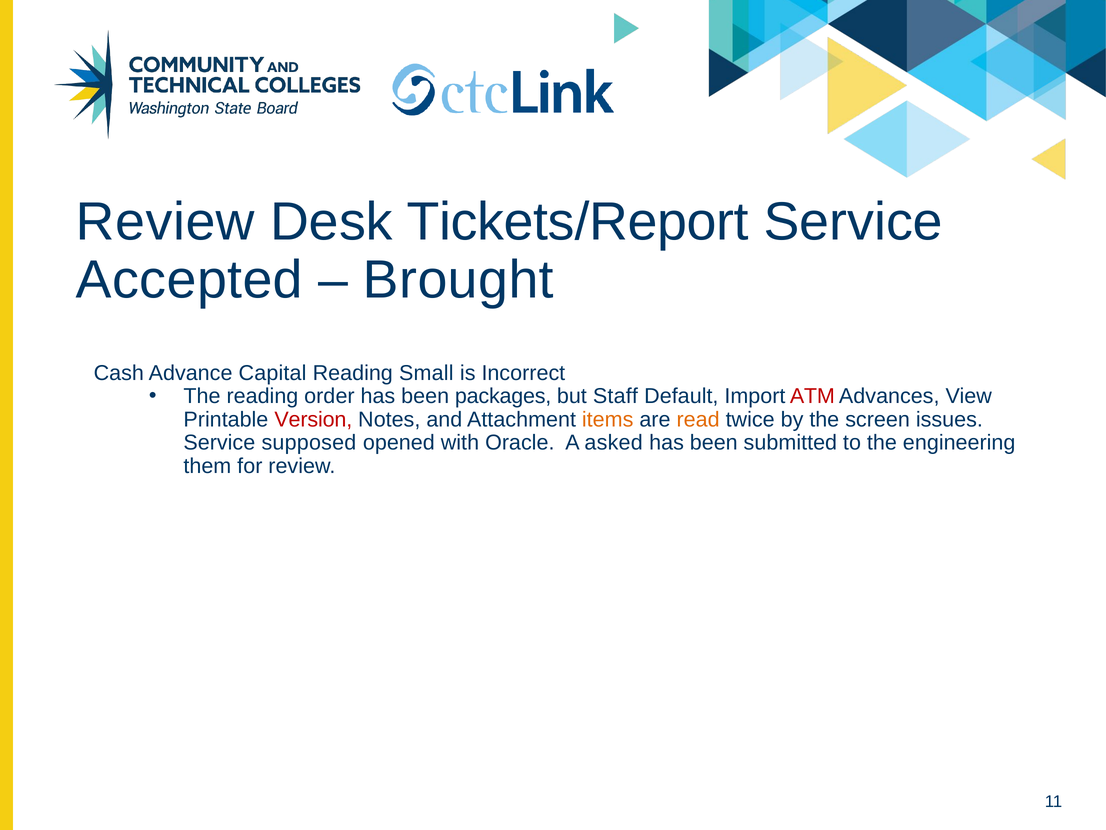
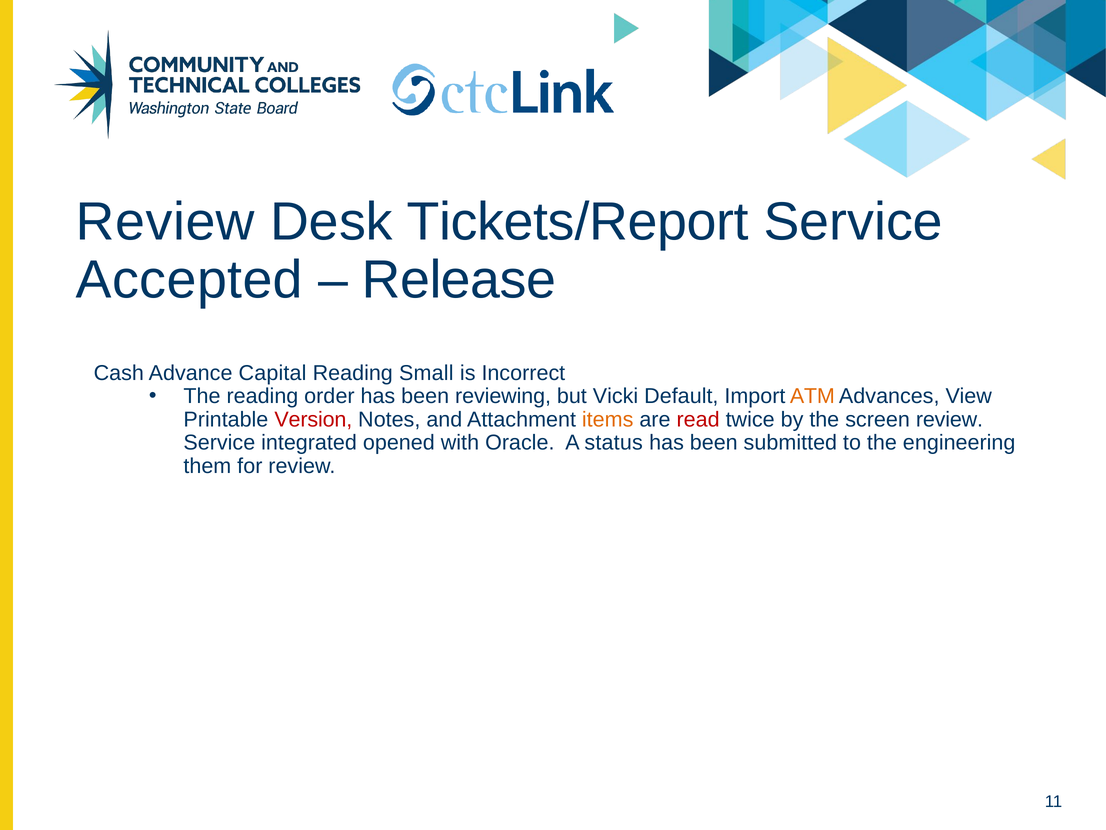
Brought: Brought -> Release (459, 280)
packages: packages -> reviewing (503, 396)
Staff: Staff -> Vicki (616, 396)
ATM colour: red -> orange (812, 396)
read colour: orange -> red (698, 419)
screen issues: issues -> review (949, 419)
supposed: supposed -> integrated (309, 442)
asked: asked -> status (614, 442)
